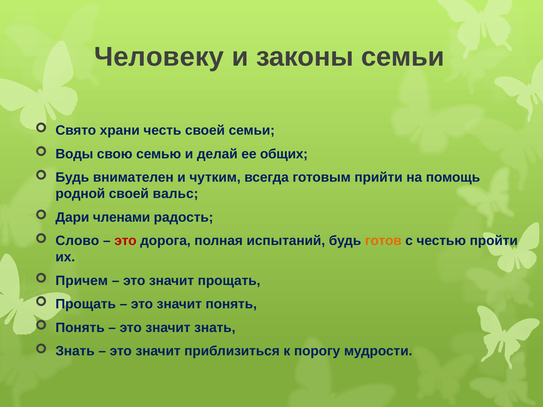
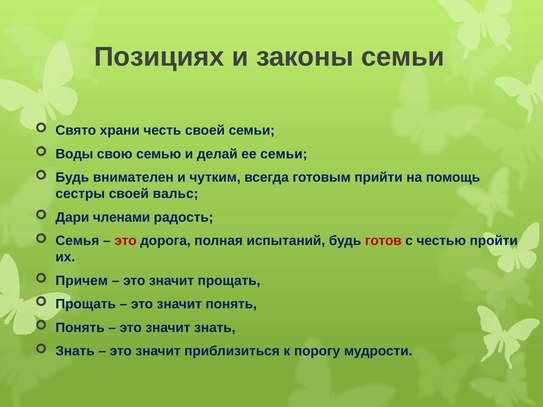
Человеку: Человеку -> Позициях (159, 57)
ее общих: общих -> семьи (284, 154)
родной: родной -> сестры (80, 194)
Слово: Слово -> Семья (77, 241)
готов colour: orange -> red (383, 241)
